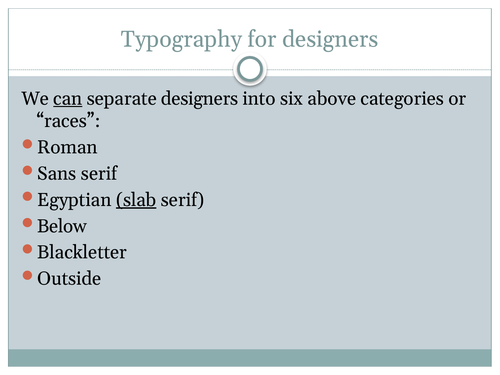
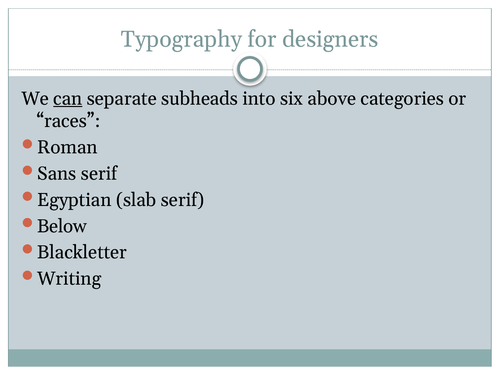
separate designers: designers -> subheads (200, 99)
slab underline: present -> none (136, 200)
Outside: Outside -> Writing (69, 279)
